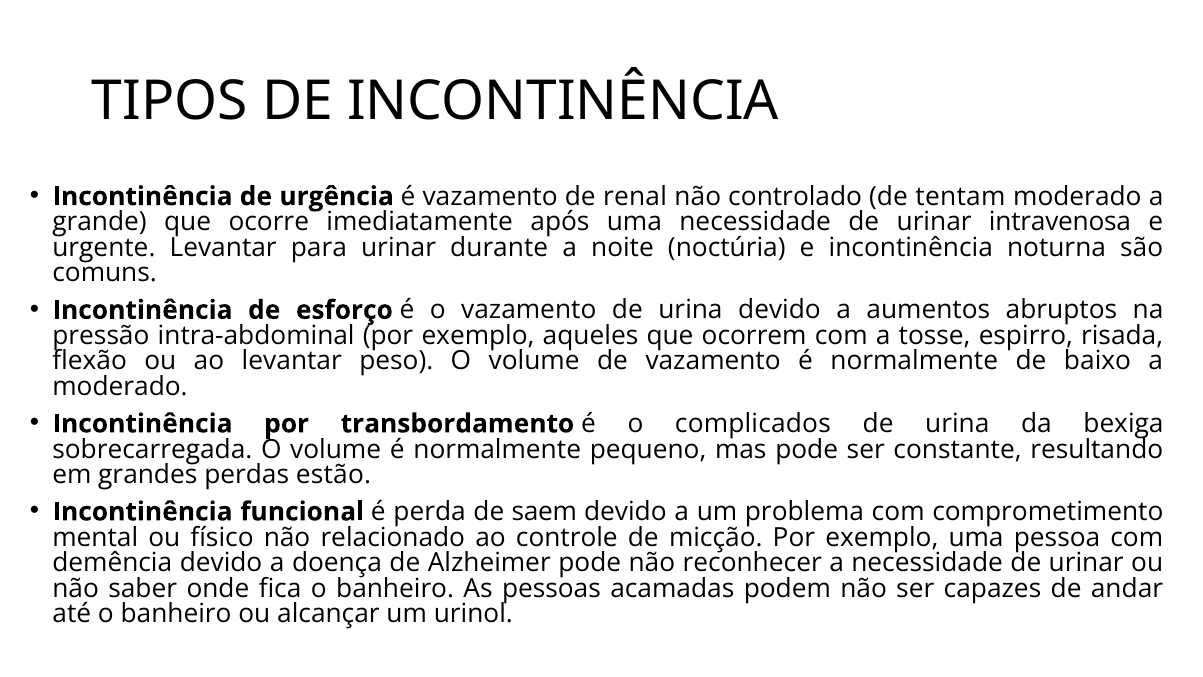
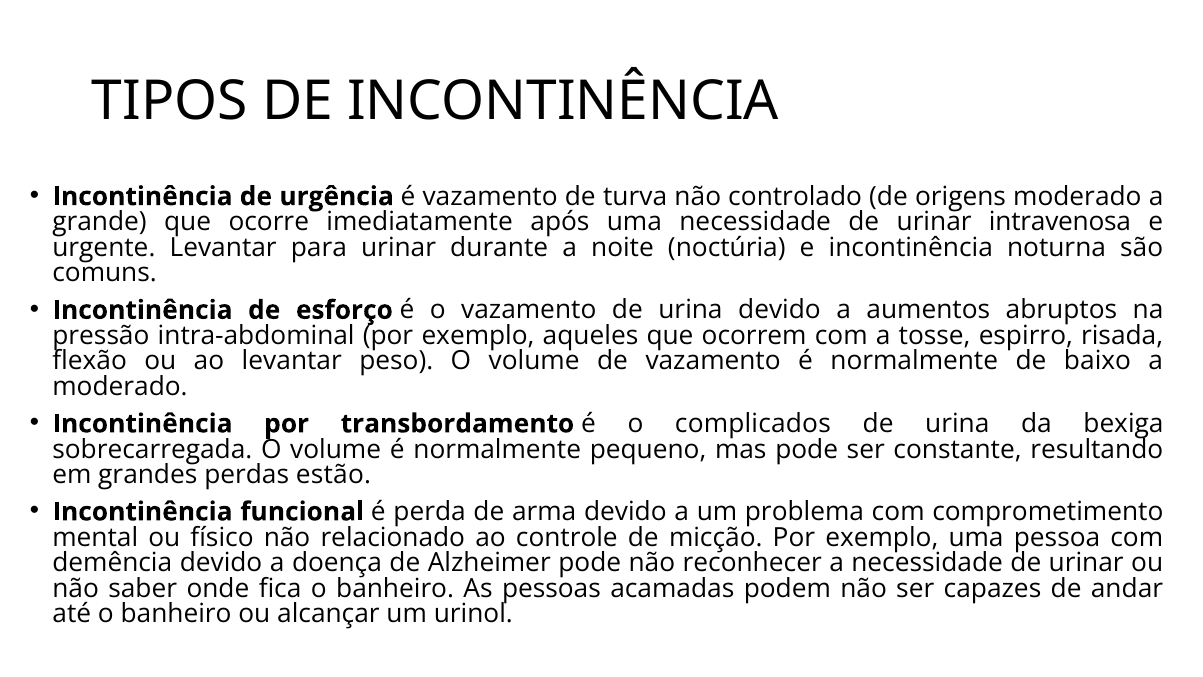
renal: renal -> turva (635, 196)
tentam: tentam -> origens (961, 196)
saem: saem -> arma (544, 512)
